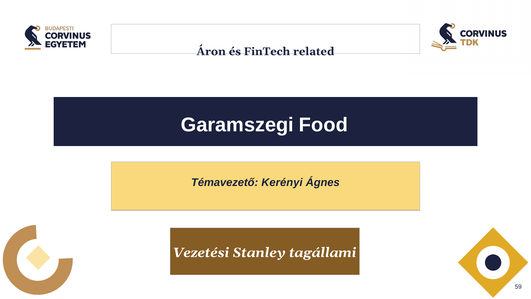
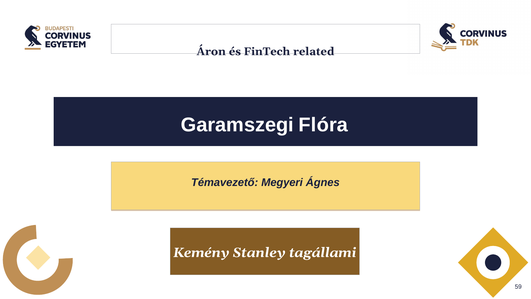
Food: Food -> Flóra (323, 125)
Kerényi: Kerényi -> Megyeri (282, 182)
Vezetési: Vezetési -> Kemény (201, 252)
